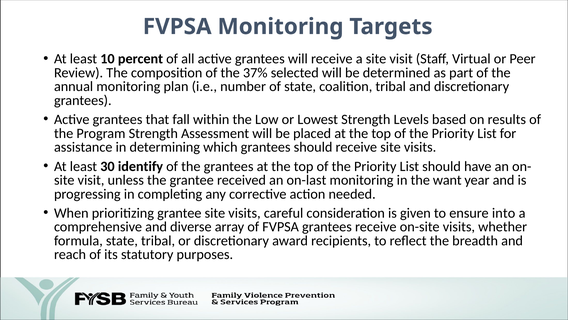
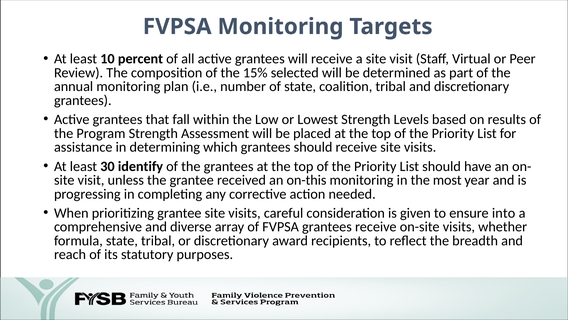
37%: 37% -> 15% (255, 73)
on-last: on-last -> on-this (306, 180)
want: want -> most (447, 180)
